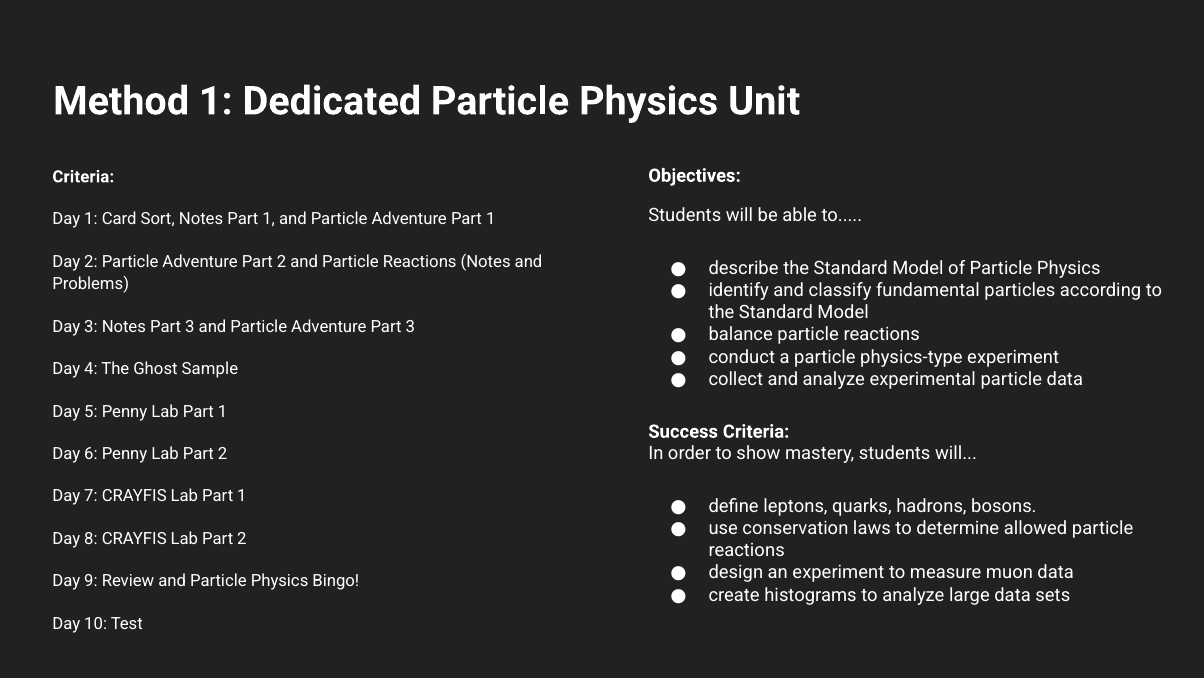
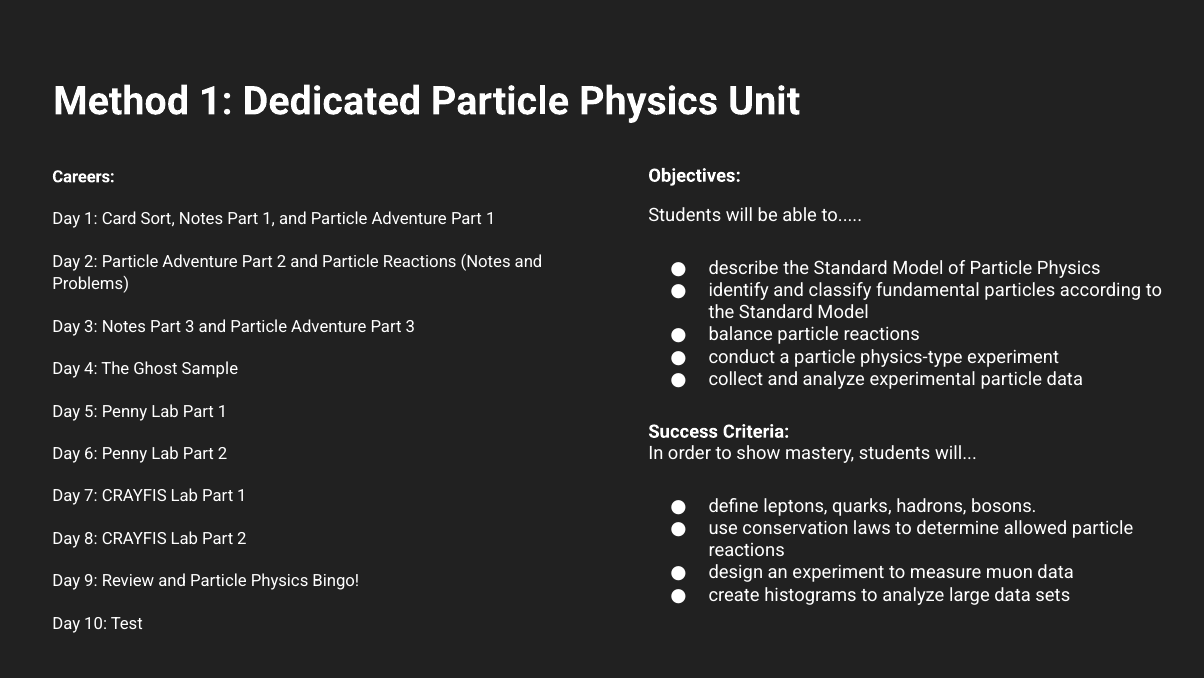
Criteria: Criteria -> Careers (83, 177)
